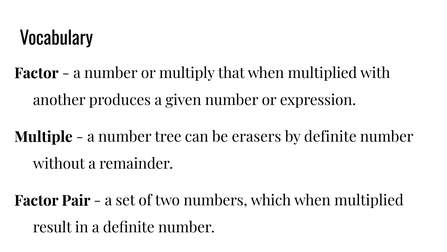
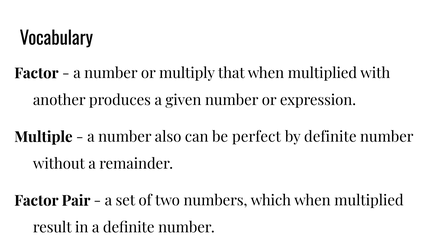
tree: tree -> also (168, 137)
erasers: erasers -> perfect (256, 137)
